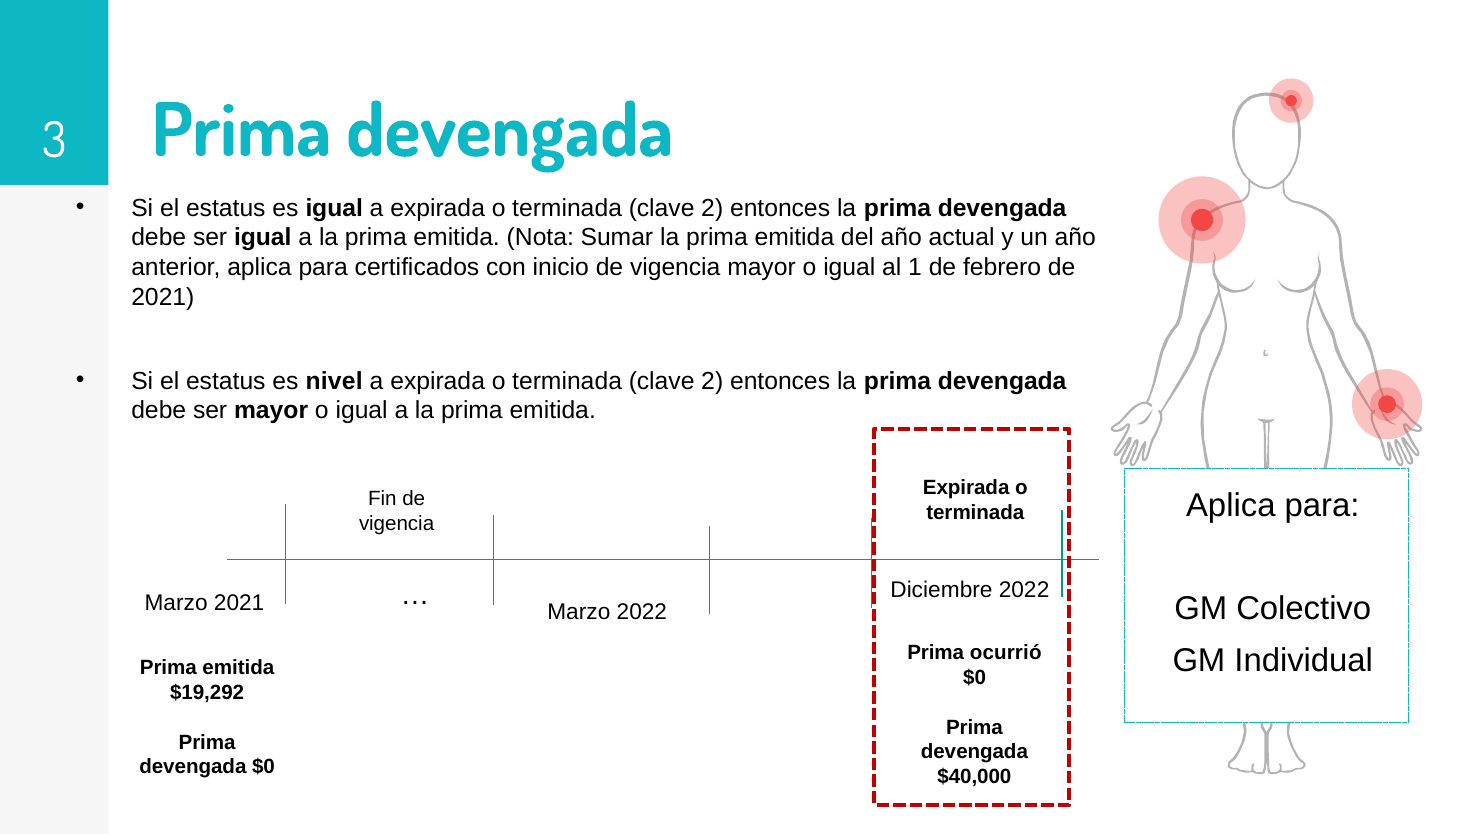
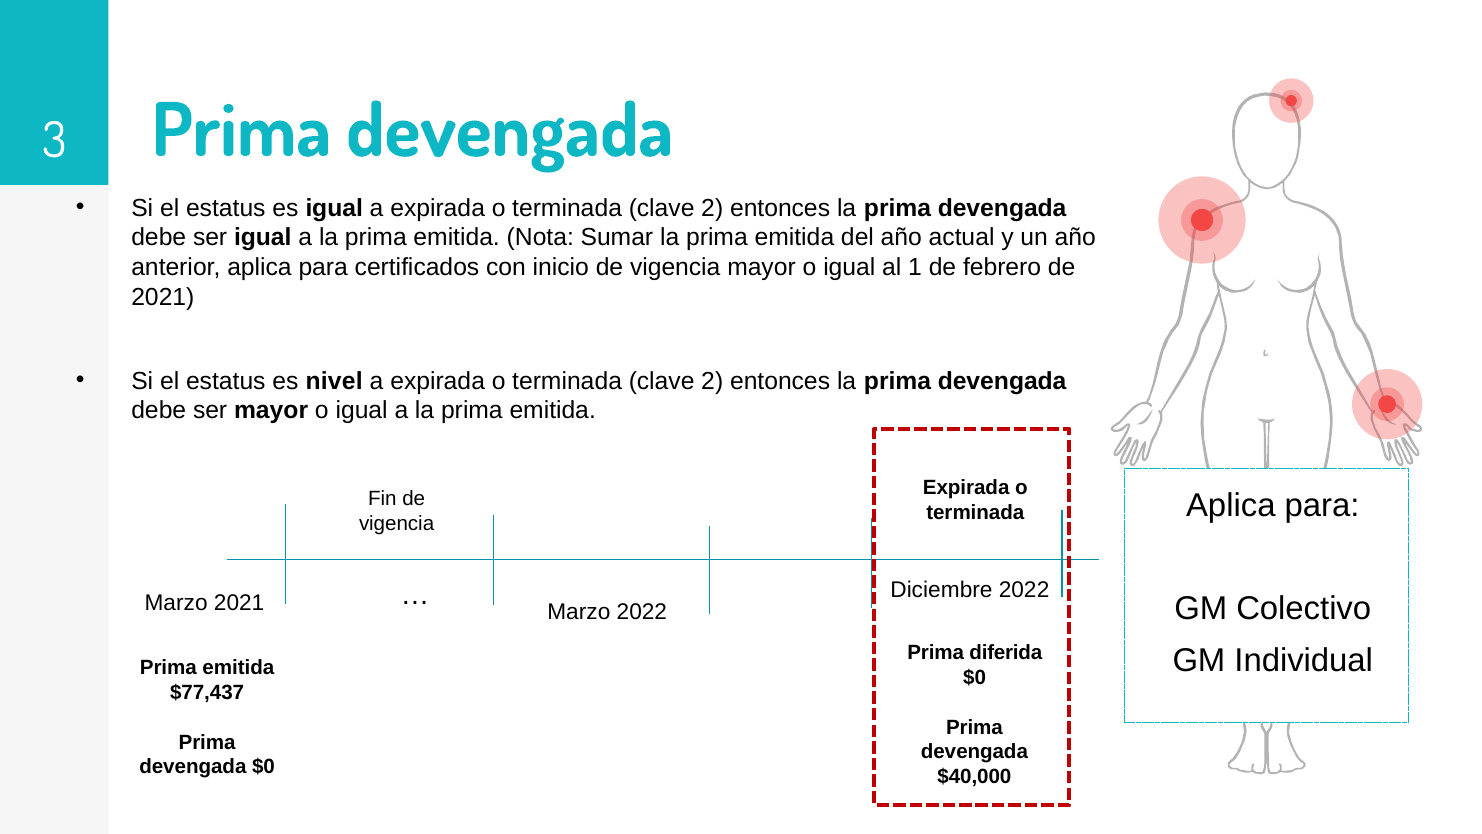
ocurrió: ocurrió -> diferida (1006, 653)
$19,292: $19,292 -> $77,437 (207, 692)
